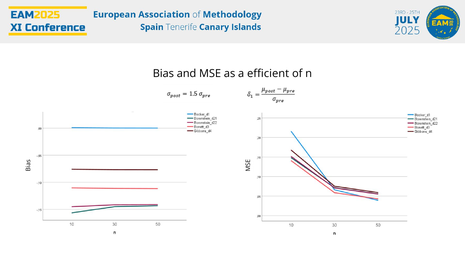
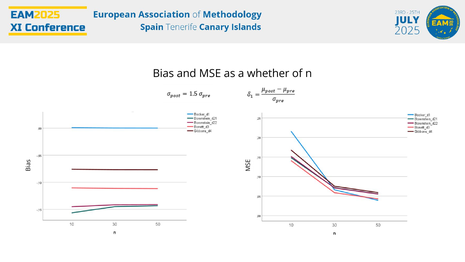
efficient: efficient -> whether (268, 73)
